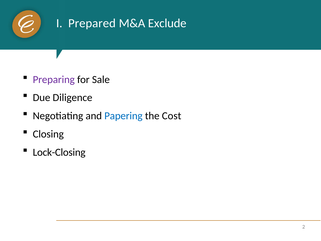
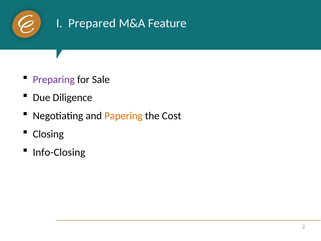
Exclude: Exclude -> Feature (167, 23)
Papering colour: blue -> orange (123, 116)
Lock-Closing: Lock-Closing -> Info-Closing (59, 152)
